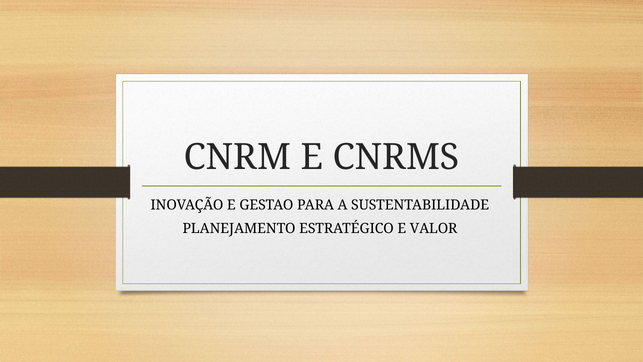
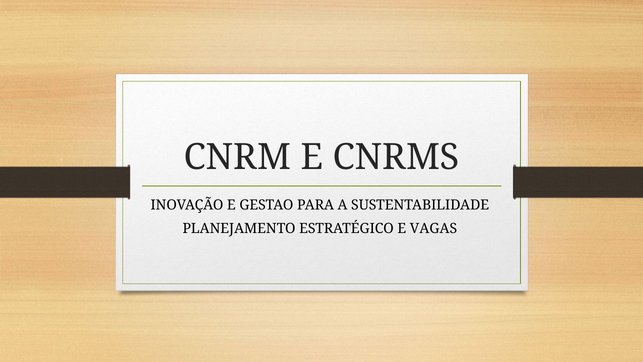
VALOR: VALOR -> VAGAS (434, 228)
